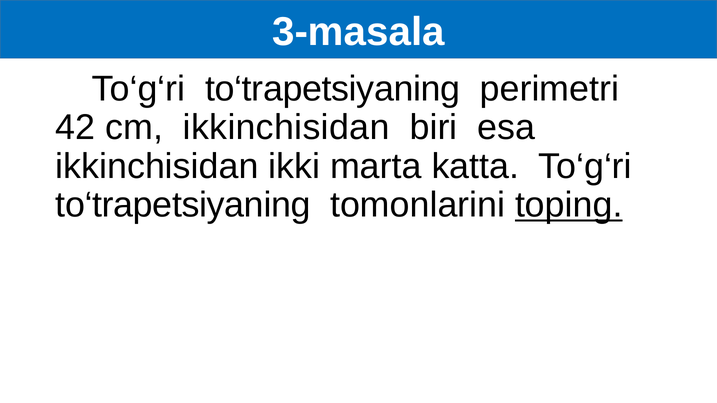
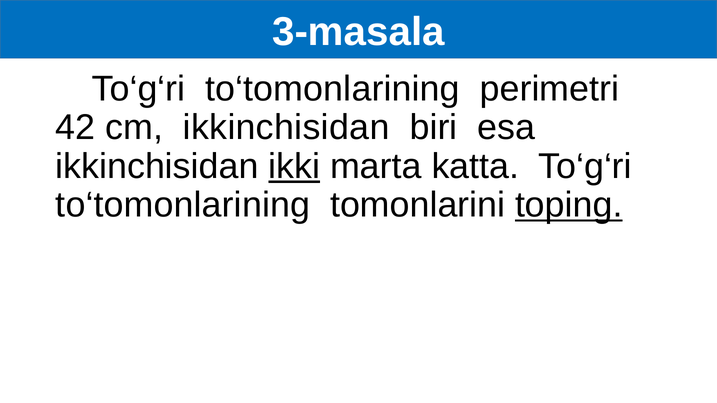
to‘trapetsiyaning: to‘trapetsiyaning -> to‘tomonlarining (332, 89)
ikki underline: none -> present (294, 166)
to‘trapetsiyaning: to‘trapetsiyaning -> to‘tomonlarining (183, 205)
